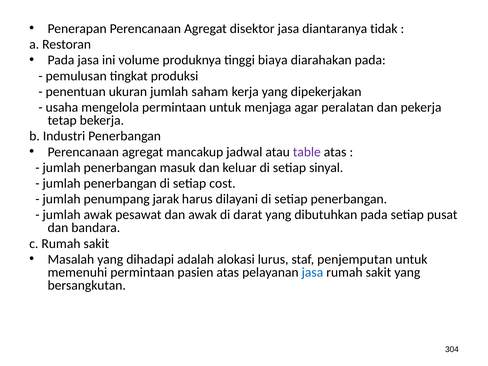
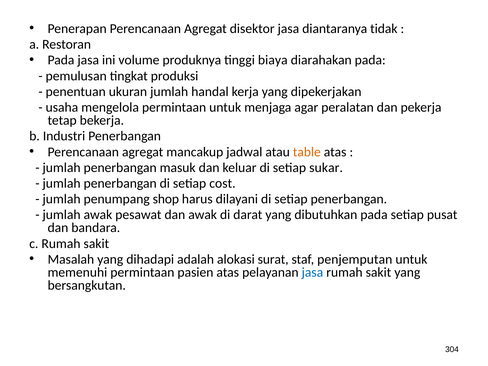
saham: saham -> handal (210, 92)
table colour: purple -> orange (307, 152)
sinyal: sinyal -> sukar (326, 168)
jarak: jarak -> shop (166, 199)
lurus: lurus -> surat (273, 259)
